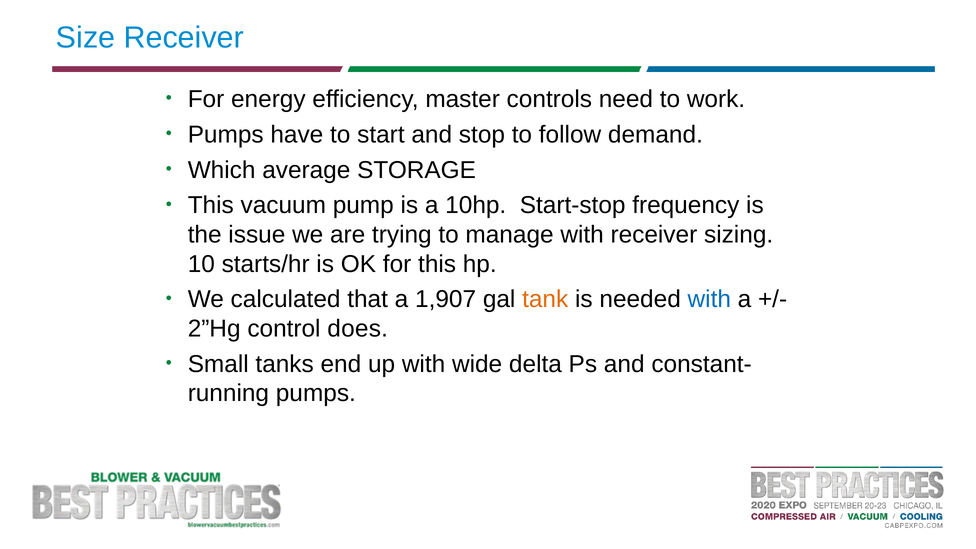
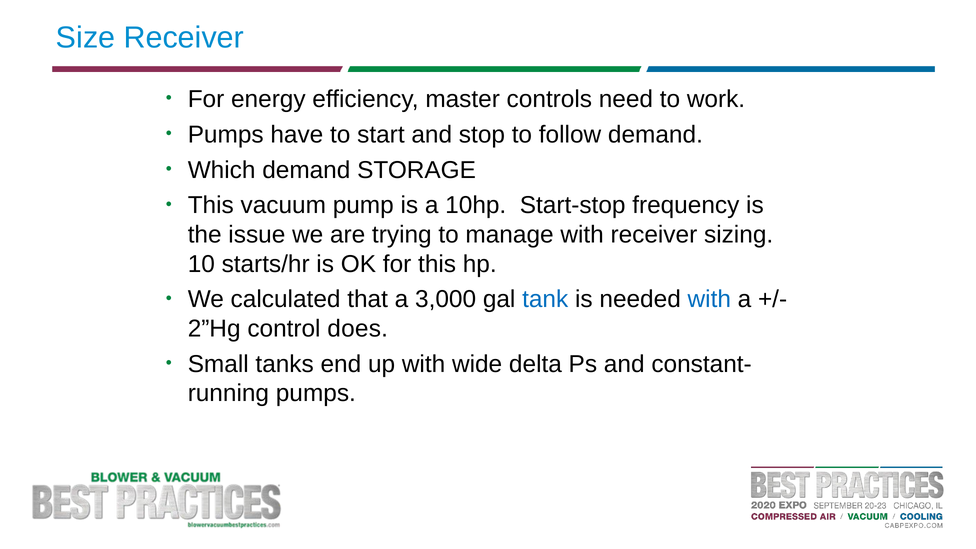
Which average: average -> demand (306, 170)
1,907: 1,907 -> 3,000 (446, 299)
tank colour: orange -> blue (545, 299)
